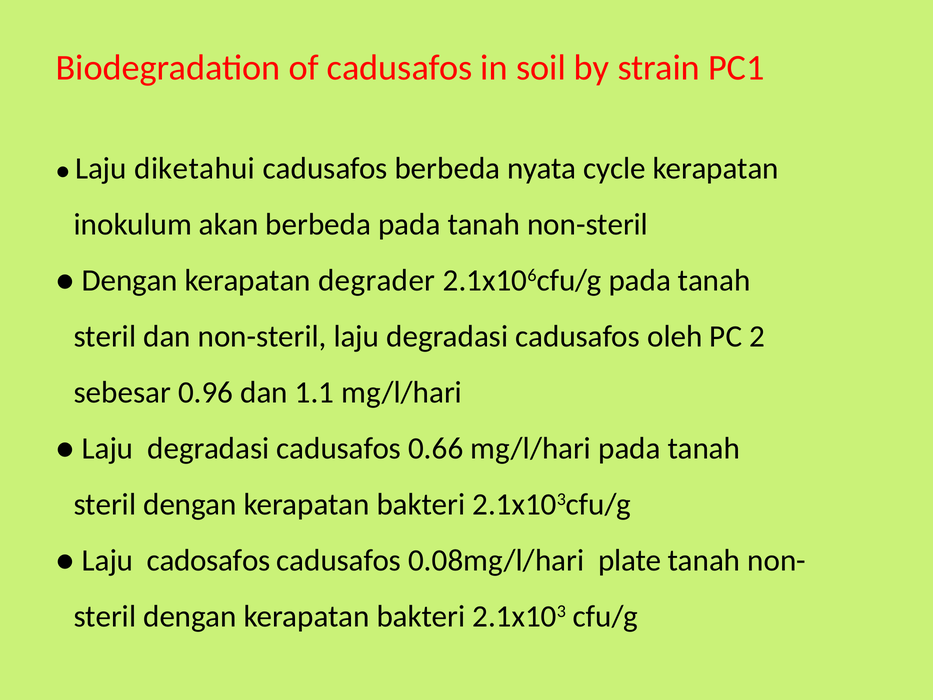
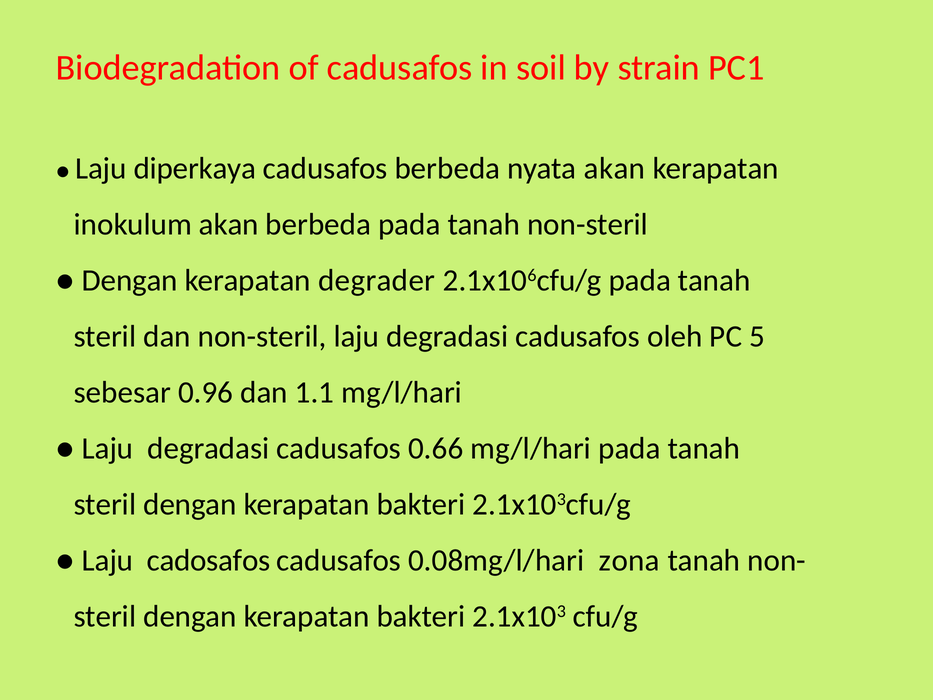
diketahui: diketahui -> diperkaya (195, 168)
nyata cycle: cycle -> akan (614, 168)
2: 2 -> 5 (757, 336)
plate: plate -> zona (629, 560)
